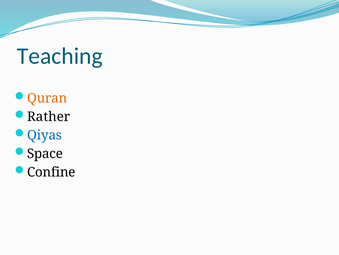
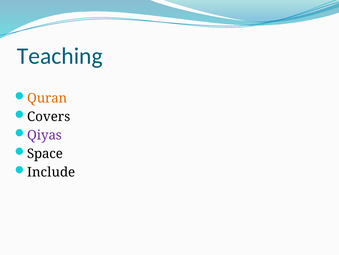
Rather: Rather -> Covers (49, 116)
Qiyas colour: blue -> purple (45, 135)
Confine: Confine -> Include (51, 172)
